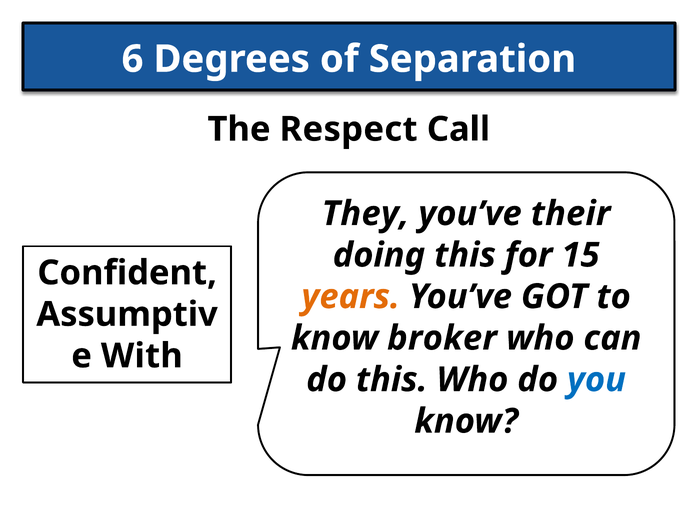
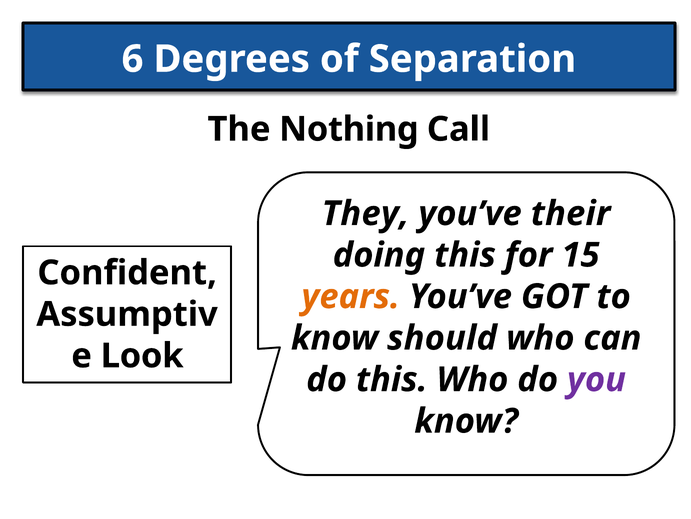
Respect: Respect -> Nothing (349, 129)
broker: broker -> should (442, 338)
With: With -> Look (142, 355)
you colour: blue -> purple (597, 379)
